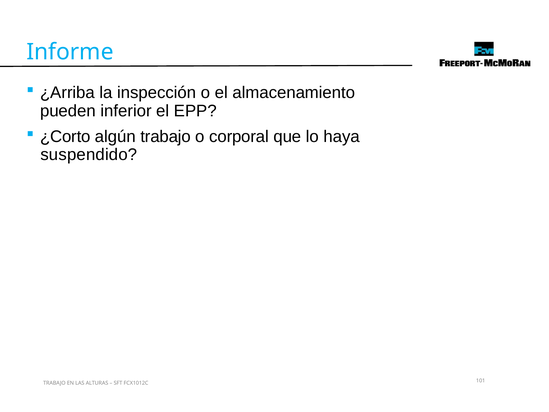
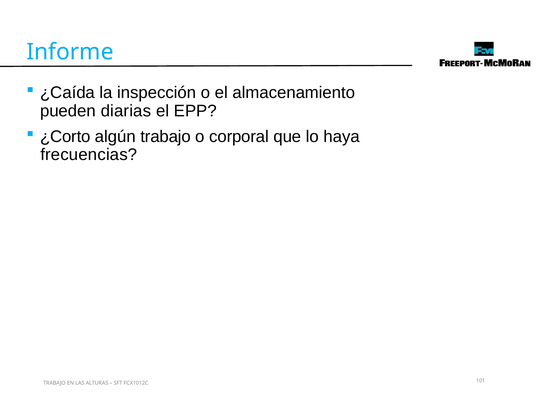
¿Arriba: ¿Arriba -> ¿Caída (68, 93)
inferior: inferior -> diarias (126, 111)
suspendido: suspendido -> frecuencias (89, 155)
